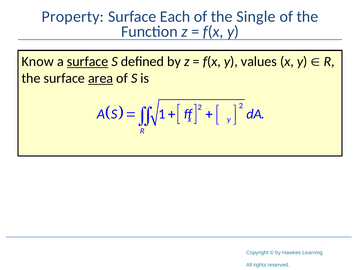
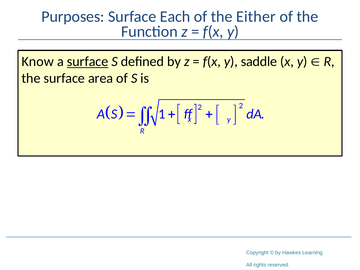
Property: Property -> Purposes (73, 17)
Single: Single -> Either (256, 17)
values: values -> saddle (259, 62)
area underline: present -> none (101, 78)
